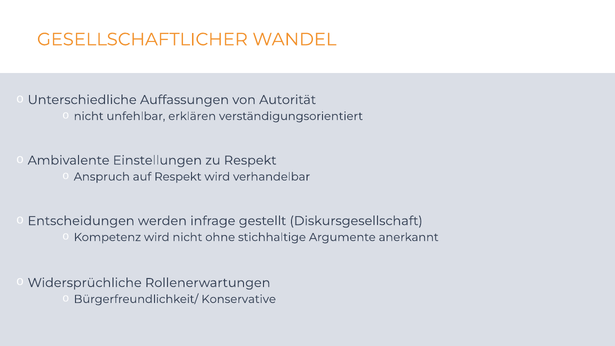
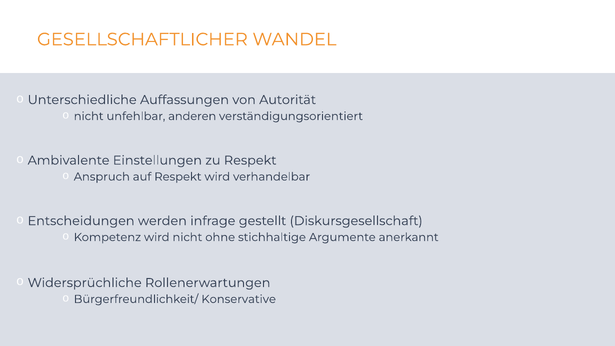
erklären: erklären -> anderen (192, 116)
